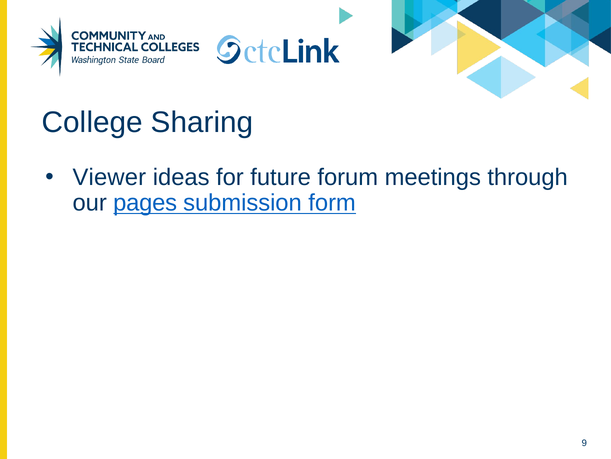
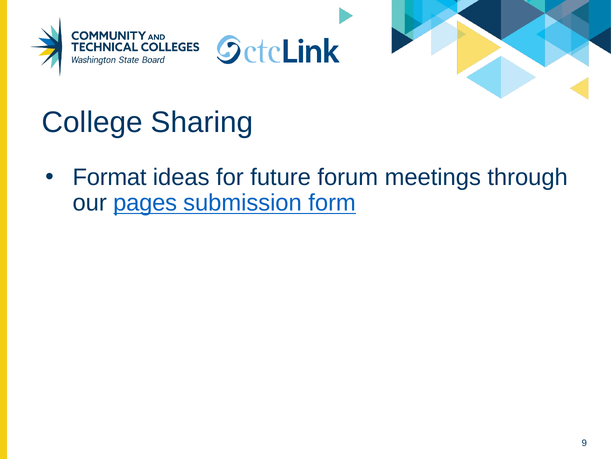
Viewer: Viewer -> Format (110, 177)
